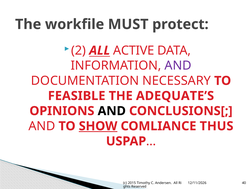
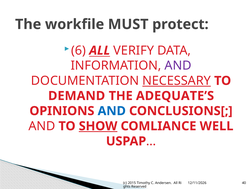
2: 2 -> 6 (79, 51)
ACTIVE: ACTIVE -> VERIFY (134, 51)
NECESSARY underline: none -> present (177, 81)
FEASIBLE: FEASIBLE -> DEMAND (77, 96)
AND colour: black -> blue (112, 111)
THUS: THUS -> WELL (217, 126)
